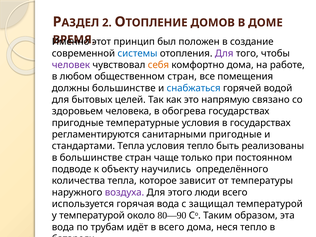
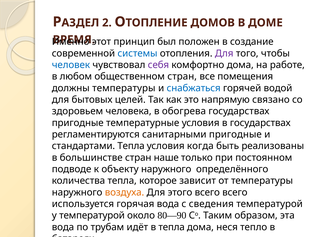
человек colour: purple -> blue (71, 65)
себя colour: orange -> purple (158, 65)
должны большинстве: большинстве -> температуры (124, 88)
условия тепло: тепло -> когда (200, 146)
чаще: чаще -> наше (166, 158)
объекту научились: научились -> наружного (166, 169)
воздуха colour: purple -> orange (124, 192)
этого люди: люди -> всего (207, 192)
защищал: защищал -> сведения (211, 204)
в всего: всего -> тепла (172, 227)
